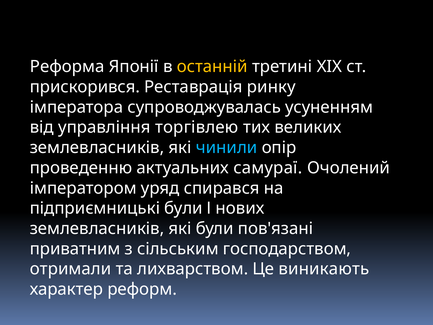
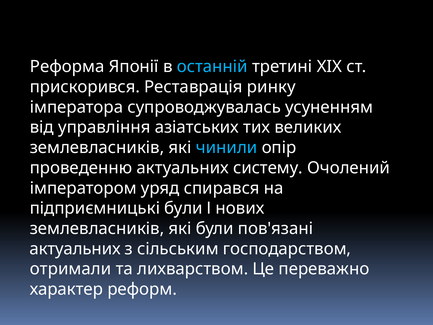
останній colour: yellow -> light blue (212, 67)
торгівлею: торгівлею -> азіатських (197, 127)
самураї: самураї -> систему (268, 168)
приватним: приватним -> актуальних (75, 249)
виникають: виникають -> переважно (324, 269)
